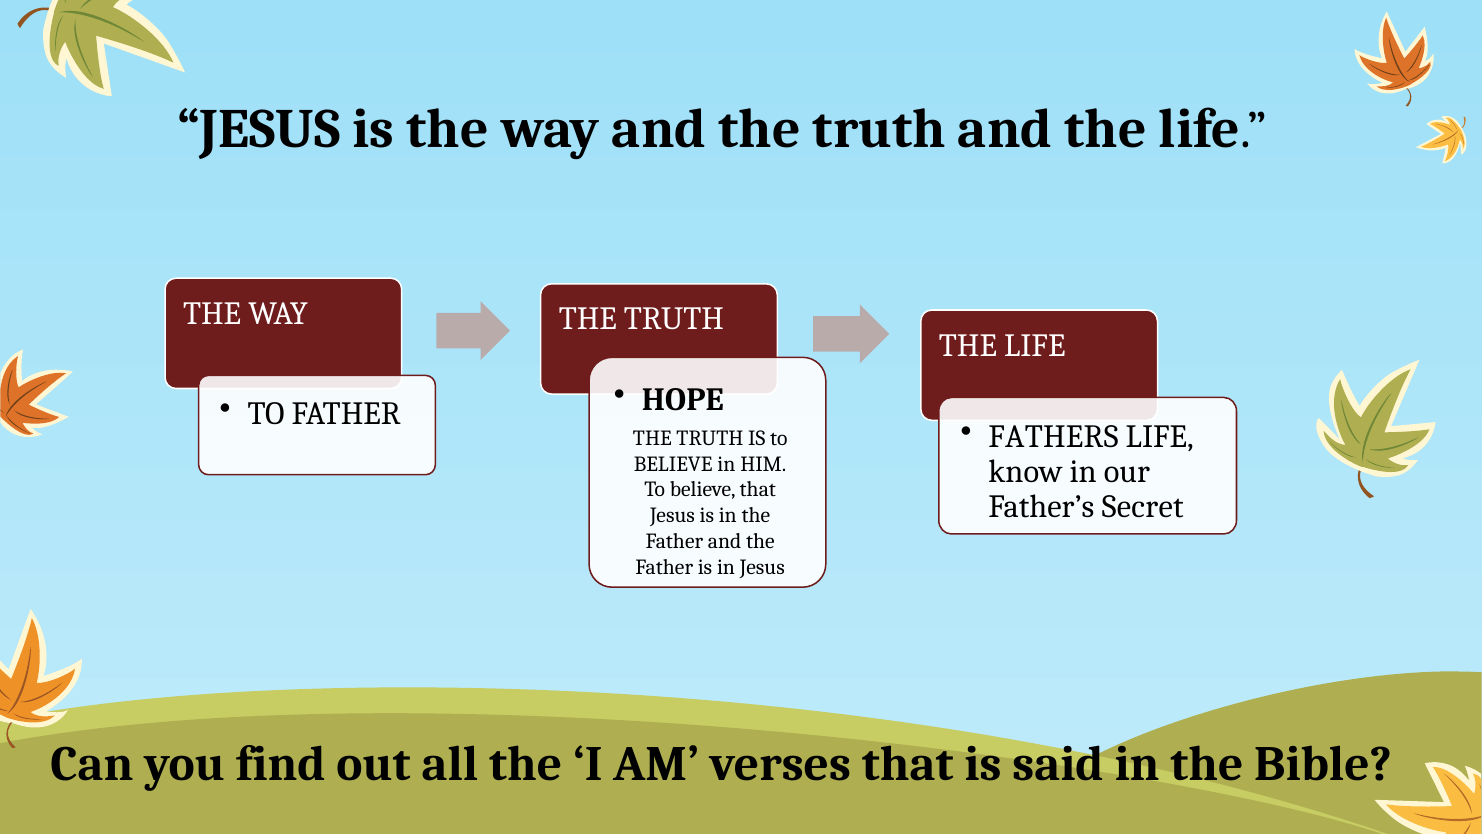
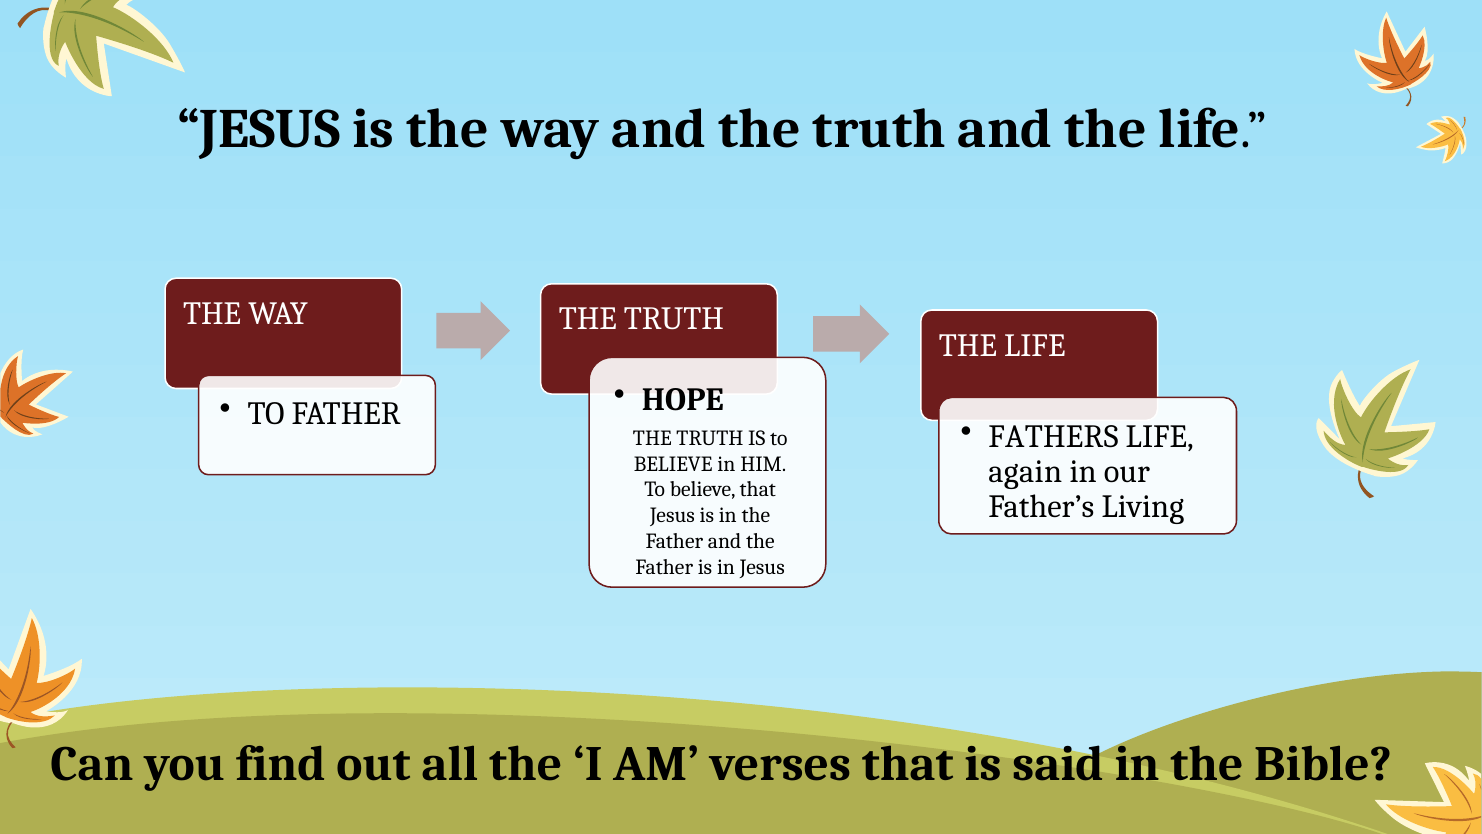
know: know -> again (1025, 471)
Secret: Secret -> Living (1143, 506)
